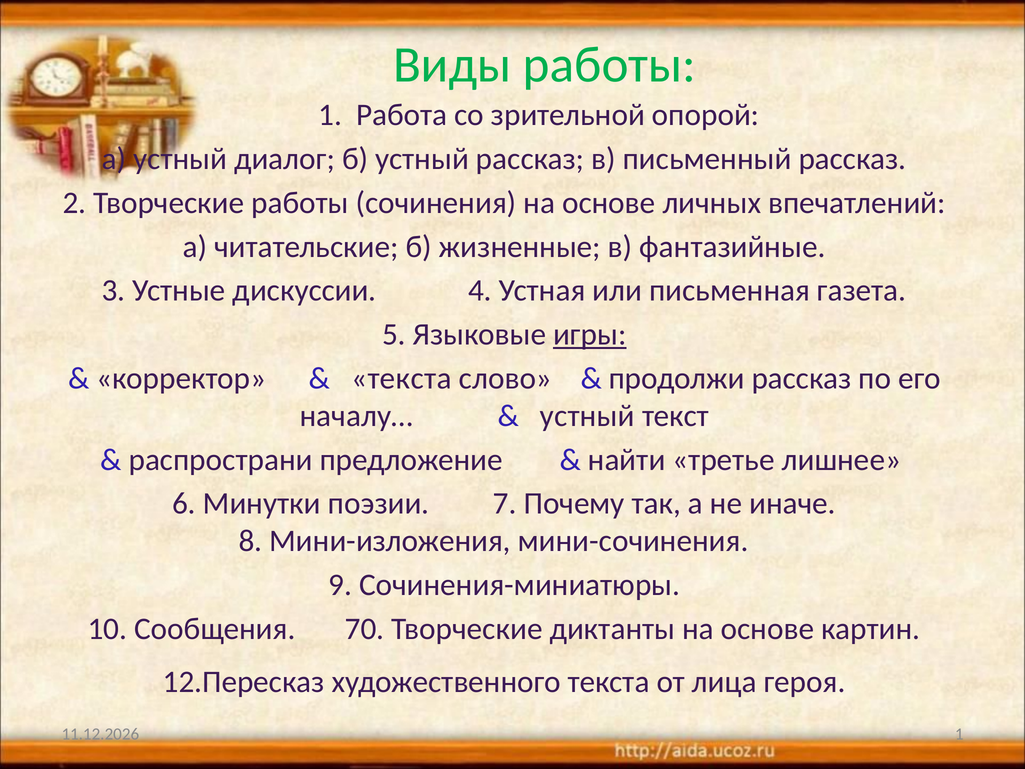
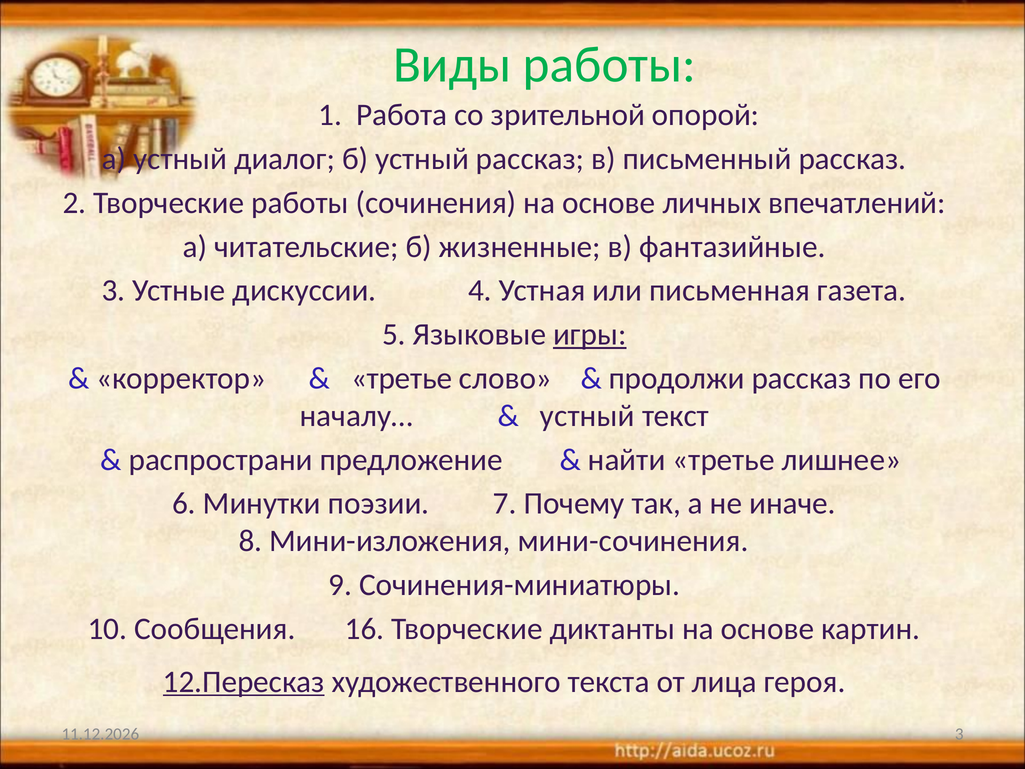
текста: текста -> третье (402, 378)
70: 70 -> 16 (365, 629)
12.Пересказ underline: none -> present (244, 682)
1: 1 -> 3 (959, 734)
